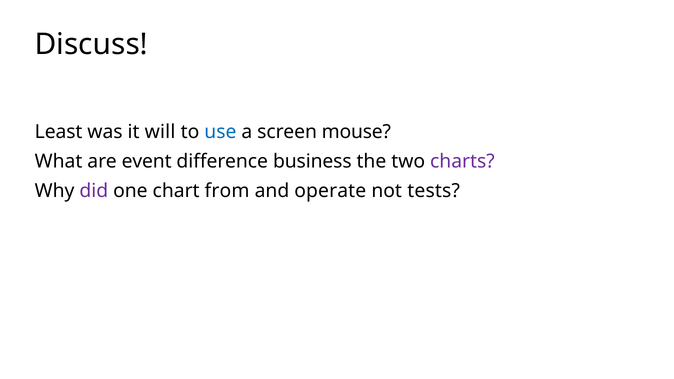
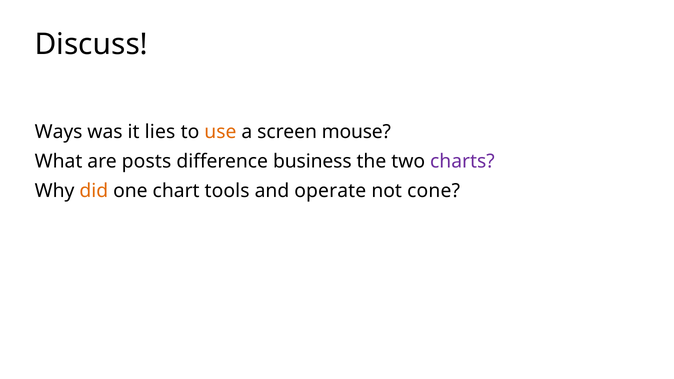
Least: Least -> Ways (59, 132)
will: will -> lies (160, 132)
use colour: blue -> orange (220, 132)
event: event -> posts (147, 161)
did colour: purple -> orange (94, 191)
from: from -> tools (227, 191)
tests: tests -> cone (434, 191)
